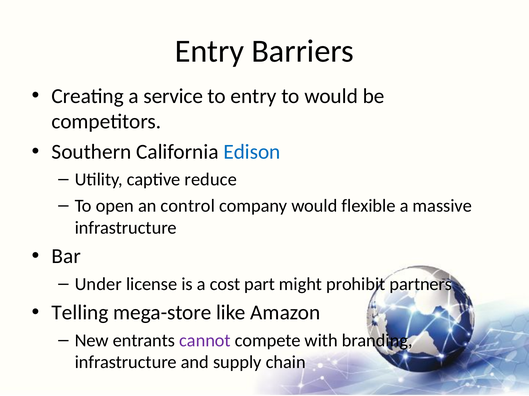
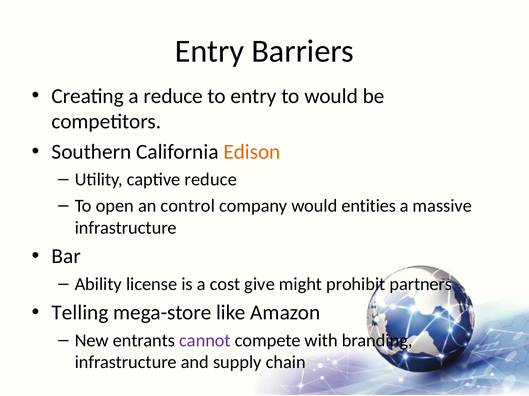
a service: service -> reduce (173, 96)
Edison colour: blue -> orange (252, 152)
flexible: flexible -> entities (369, 206)
Under: Under -> Ability (98, 284)
part: part -> give (260, 284)
